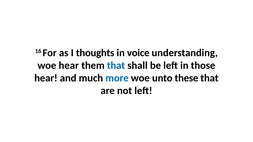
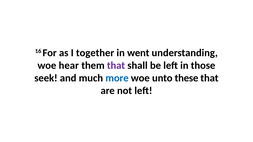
thoughts: thoughts -> together (95, 53)
voice: voice -> went (138, 53)
that colour: blue -> purple (116, 66)
hear: hear -> seek (46, 78)
